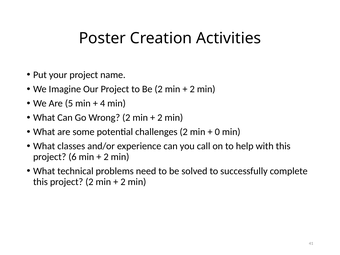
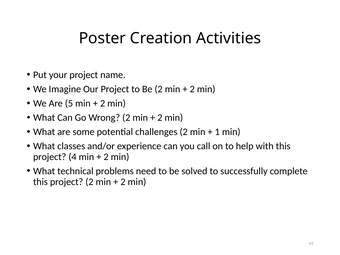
4: 4 -> 2 (103, 103)
0: 0 -> 1 (217, 132)
6: 6 -> 4 (72, 157)
